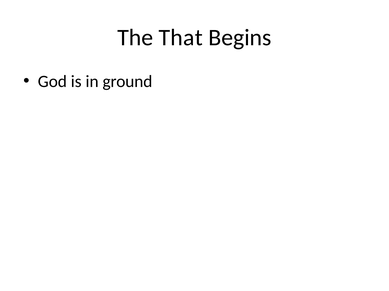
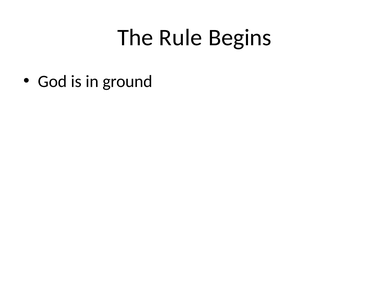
That: That -> Rule (181, 38)
